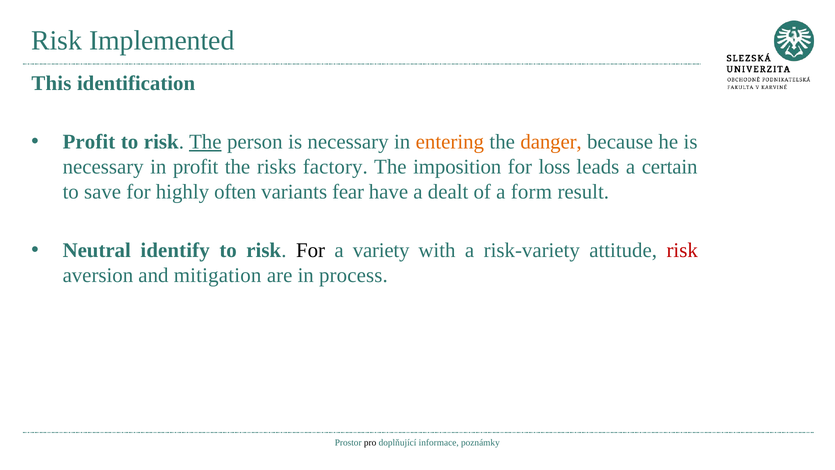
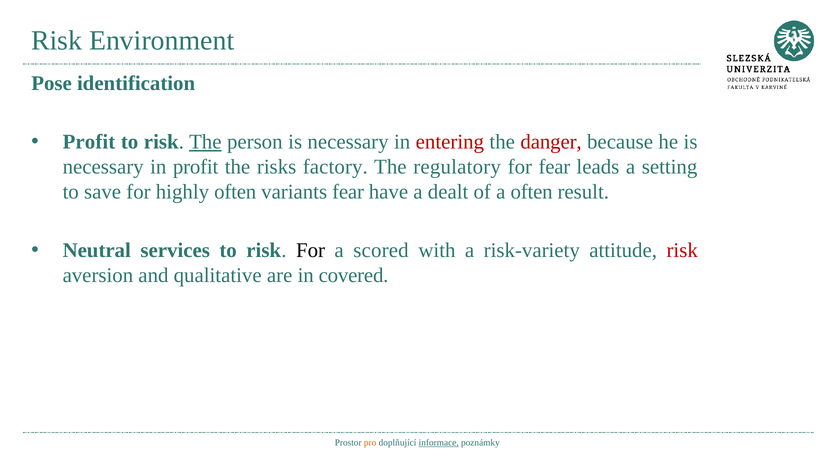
Implemented: Implemented -> Environment (162, 41)
This: This -> Pose (52, 83)
entering colour: orange -> red (450, 142)
danger colour: orange -> red (551, 142)
imposition: imposition -> regulatory (457, 167)
for loss: loss -> fear (554, 167)
certain: certain -> setting (670, 167)
a form: form -> often (532, 192)
identify: identify -> services (175, 250)
variety: variety -> scored (381, 250)
mitigation: mitigation -> qualitative (218, 275)
process: process -> covered (354, 275)
pro colour: black -> orange (370, 442)
informace underline: none -> present (439, 442)
